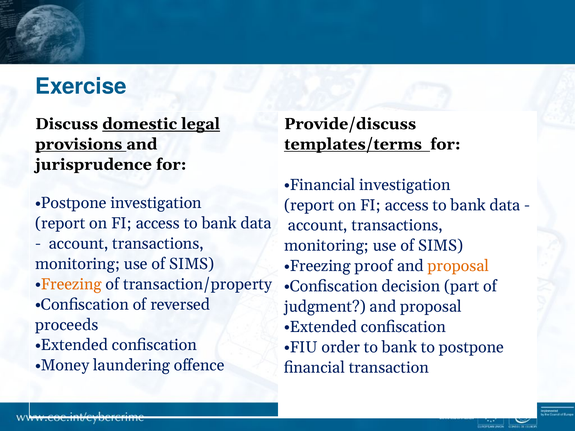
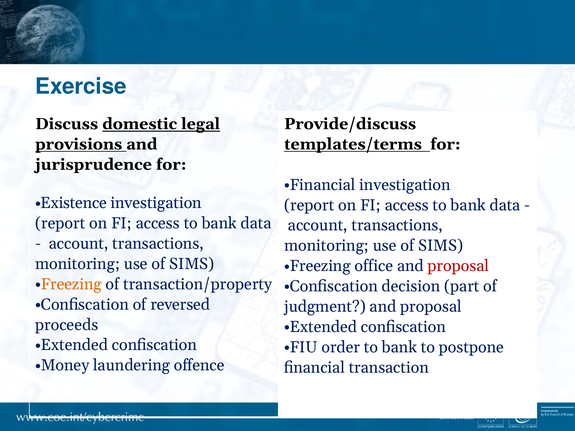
Postpone: Postpone -> Existence (74, 203)
proof: proof -> office (374, 266)
proposal colour: orange -> red (458, 266)
